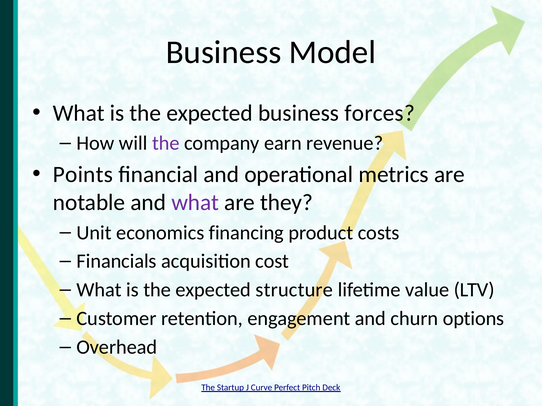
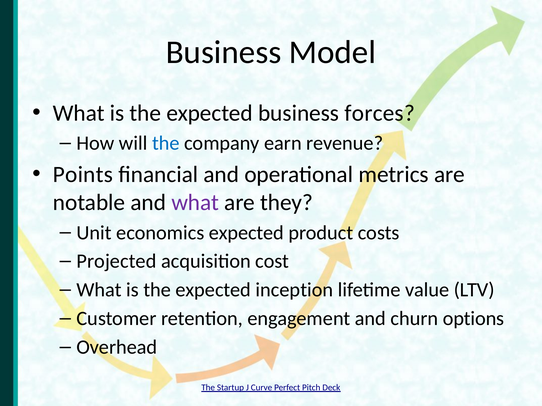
the colour: purple -> blue (166, 143)
economics financing: financing -> expected (246, 233)
Financials: Financials -> Projected (116, 262)
structure: structure -> inception (294, 290)
